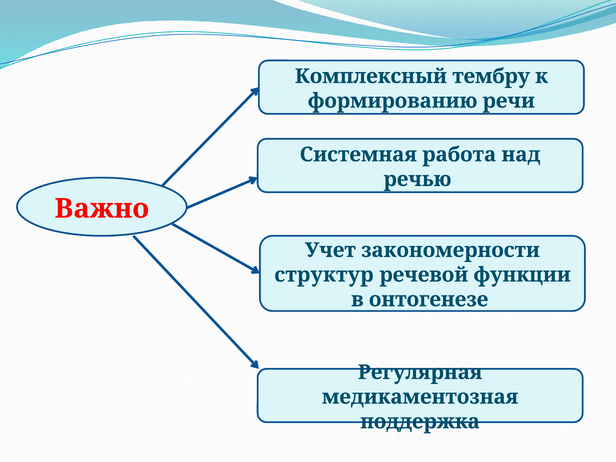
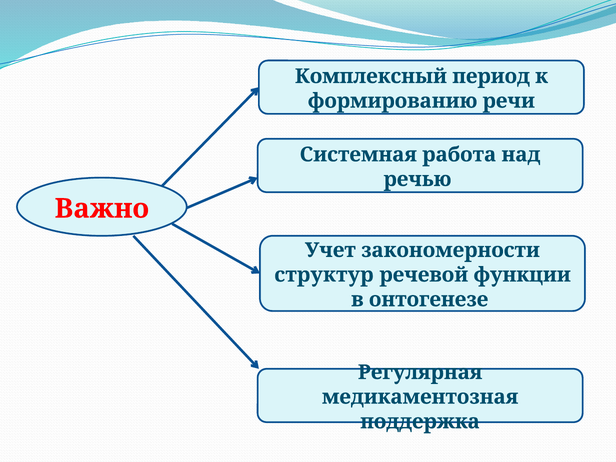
тембру: тембру -> период (491, 76)
